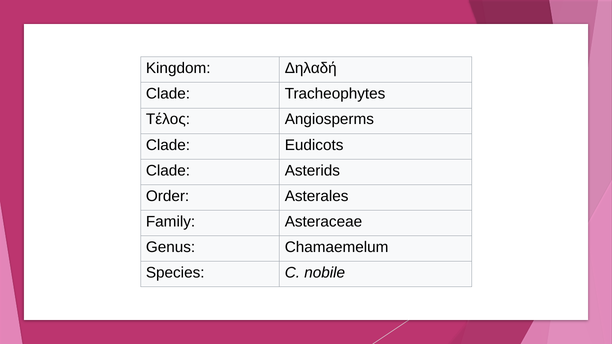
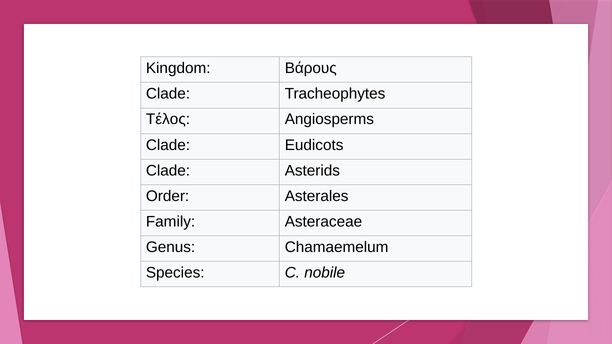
Δηλαδή: Δηλαδή -> Βάρους (311, 68)
